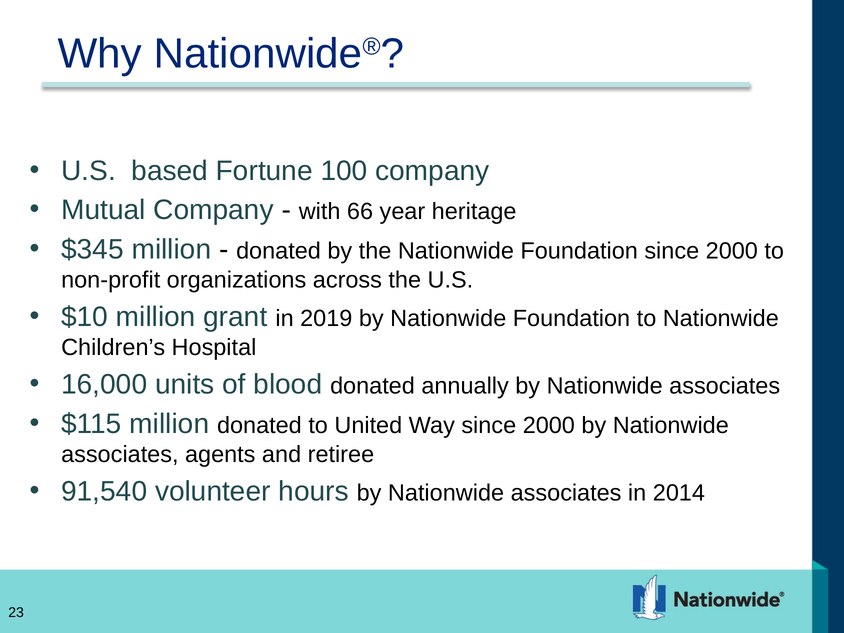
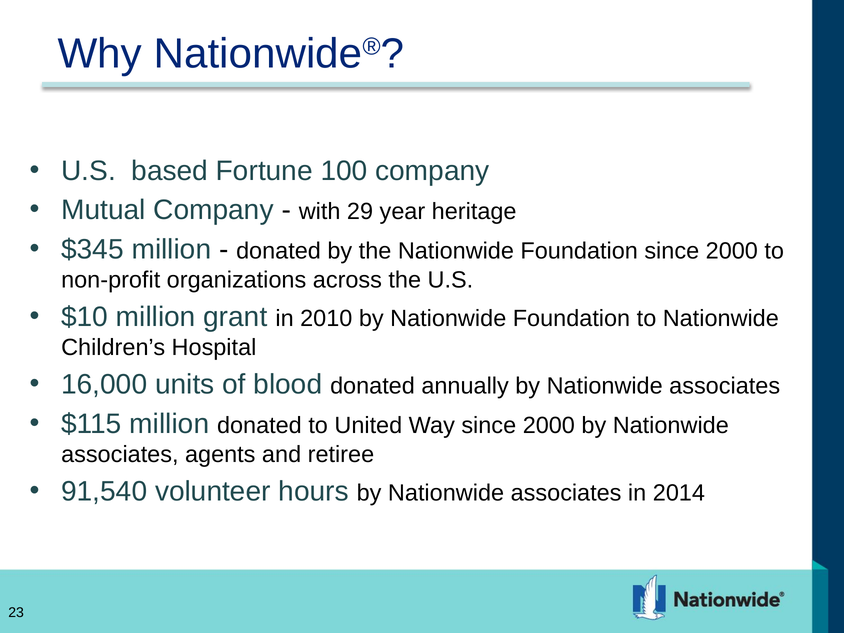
66: 66 -> 29 (360, 212)
2019: 2019 -> 2010 (326, 319)
